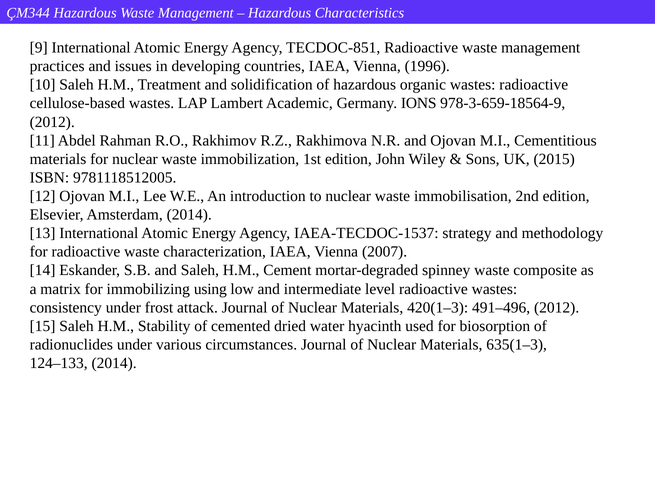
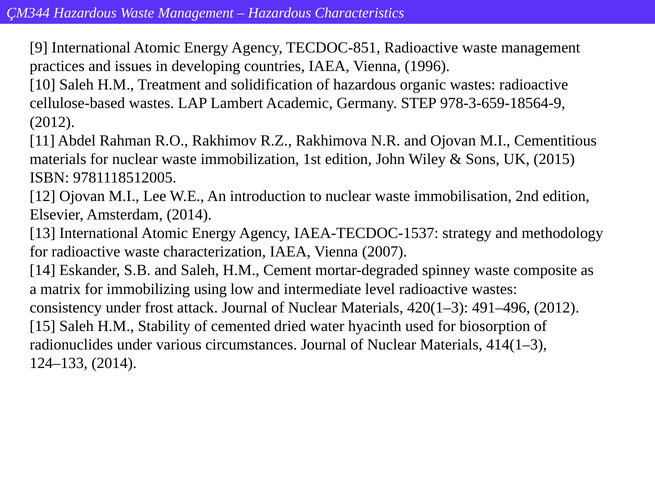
IONS: IONS -> STEP (419, 103)
635(1–3: 635(1–3 -> 414(1–3 (517, 345)
